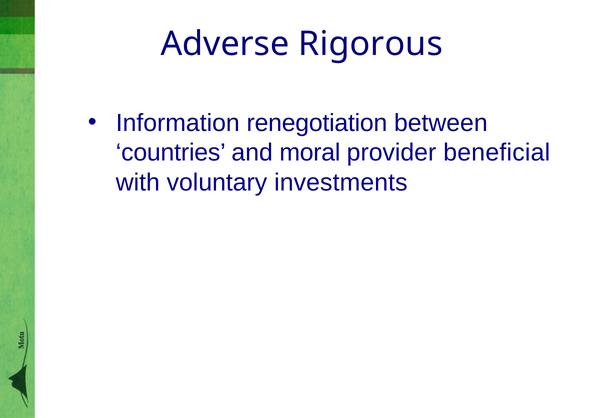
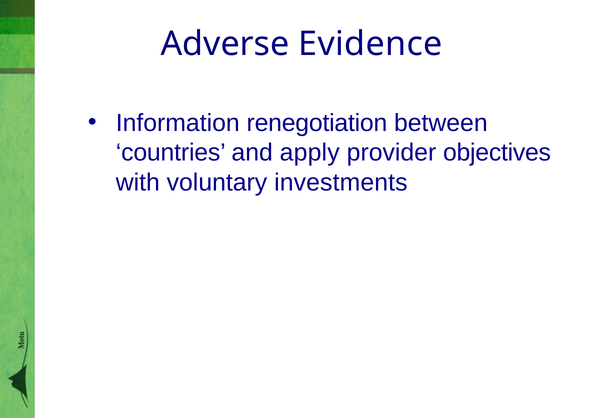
Rigorous: Rigorous -> Evidence (370, 44)
moral: moral -> apply (310, 153)
beneficial: beneficial -> objectives (497, 153)
